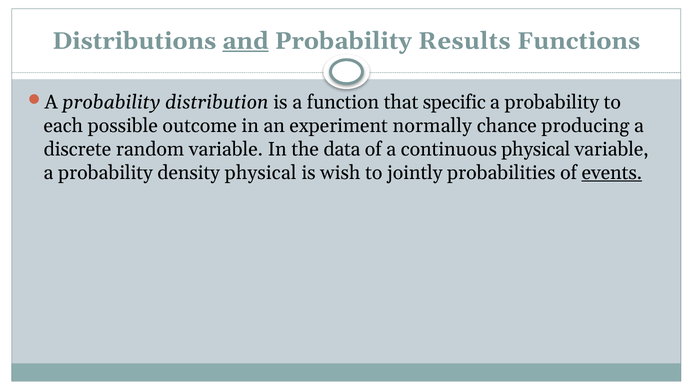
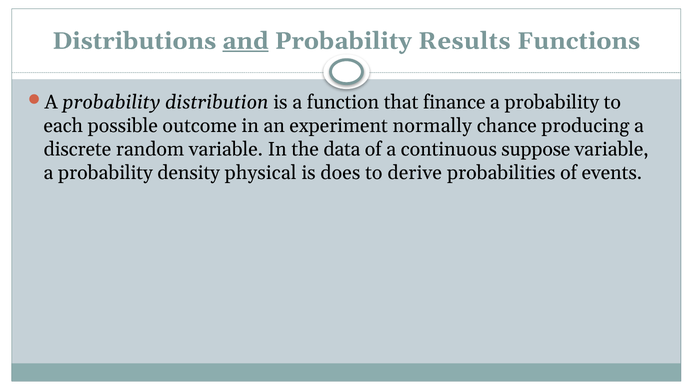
specific: specific -> finance (454, 102)
continuous physical: physical -> suppose (536, 149)
wish: wish -> does (340, 173)
jointly: jointly -> derive (415, 173)
events underline: present -> none (612, 173)
